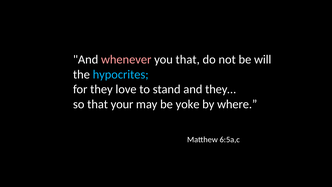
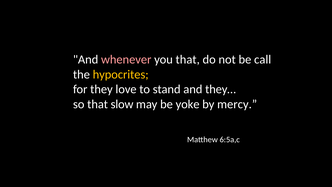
will: will -> call (263, 59)
hypocrites colour: light blue -> yellow (121, 74)
your: your -> slow (122, 104)
where: where -> mercy (237, 104)
